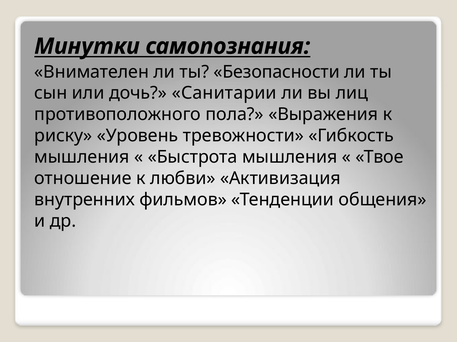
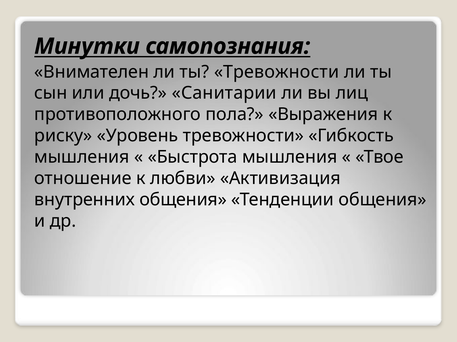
ты Безопасности: Безопасности -> Тревожности (277, 72)
внутренних фильмов: фильмов -> общения (183, 200)
